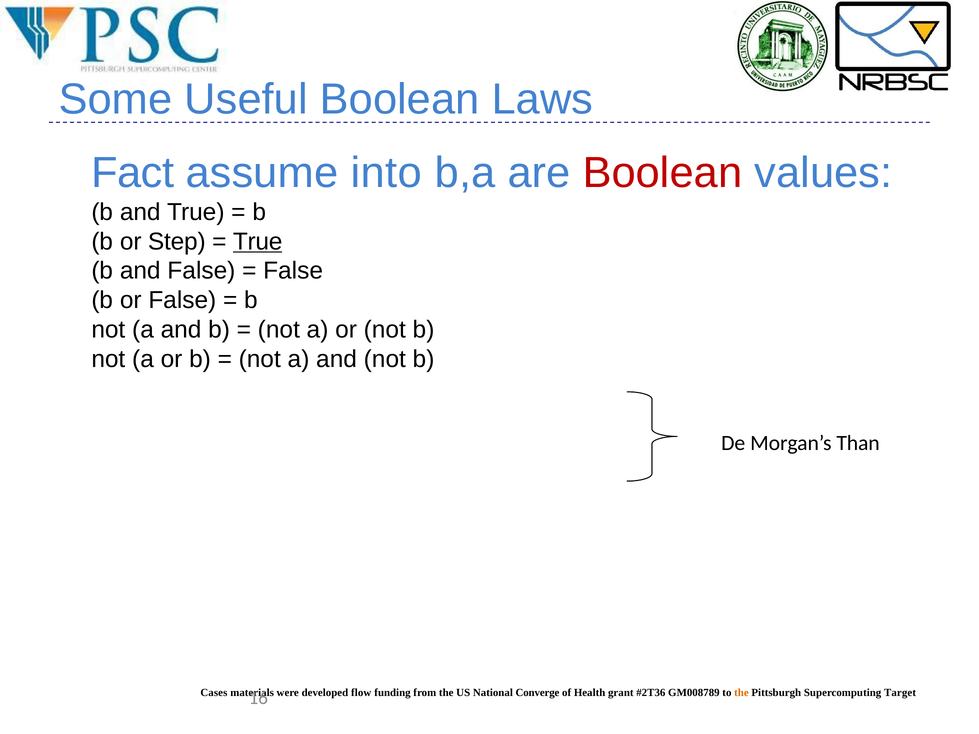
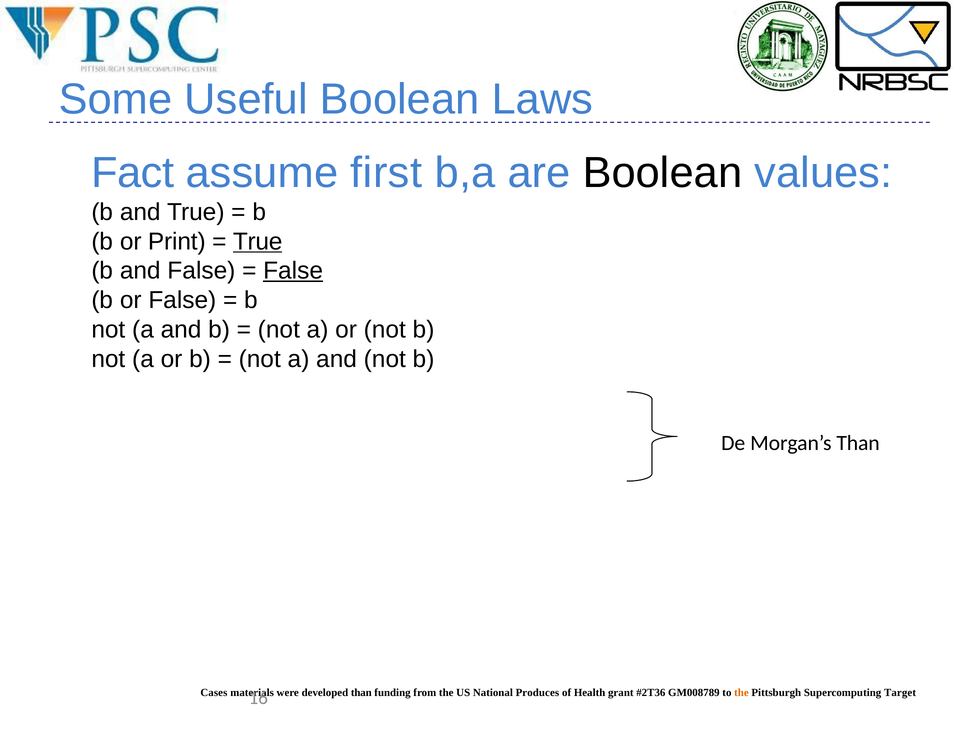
into: into -> first (386, 173)
Boolean colour: red -> black (662, 173)
Step: Step -> Print (177, 242)
False underline: none -> present (293, 271)
developed flow: flow -> than (361, 693)
Converge: Converge -> Produces (537, 693)
